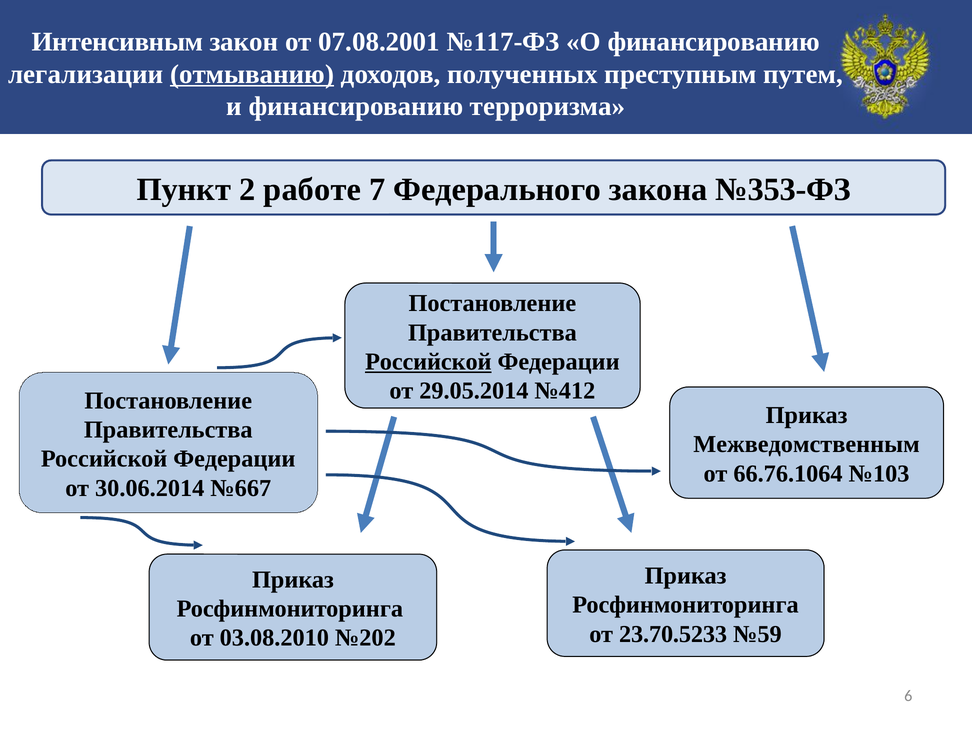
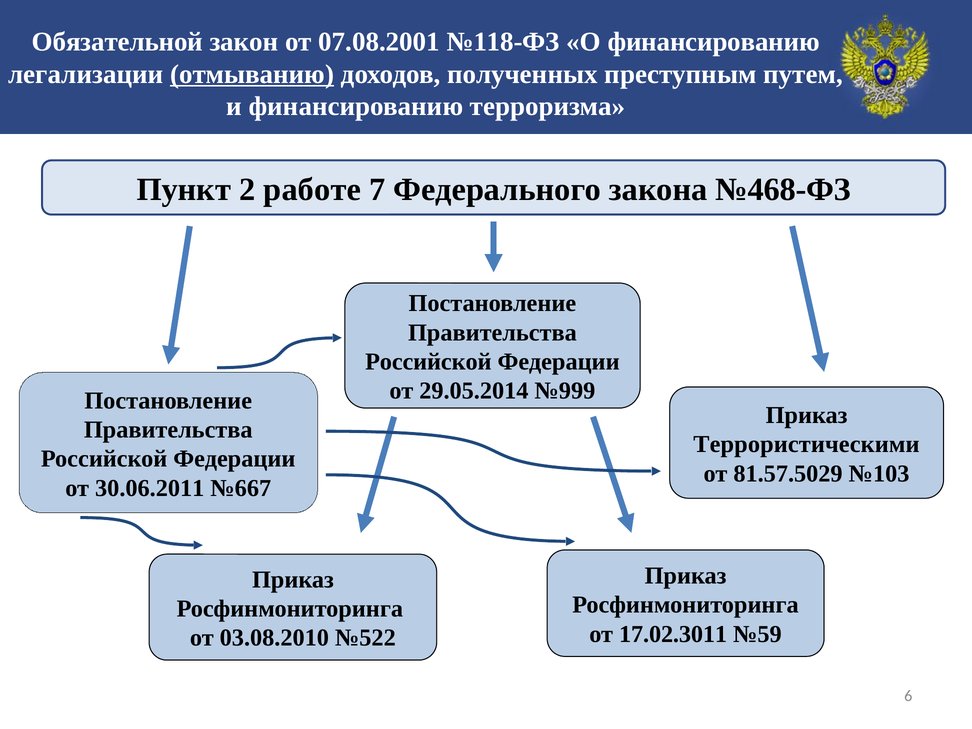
Интенсивным: Интенсивным -> Обязательной (117, 42)
№117-ФЗ: №117-ФЗ -> №118-ФЗ (503, 42)
№353-ФЗ: №353-ФЗ -> №468-ФЗ (783, 190)
Российской underline: present -> none (428, 362)
№412: №412 -> №999 (565, 391)
Межведомственным: Межведомственным -> Террористическими (806, 444)
66.76.1064: 66.76.1064 -> 81.57.5029 (788, 474)
30.06.2014: 30.06.2014 -> 30.06.2011 (150, 488)
23.70.5233: 23.70.5233 -> 17.02.3011 (673, 634)
№202: №202 -> №522 (365, 638)
